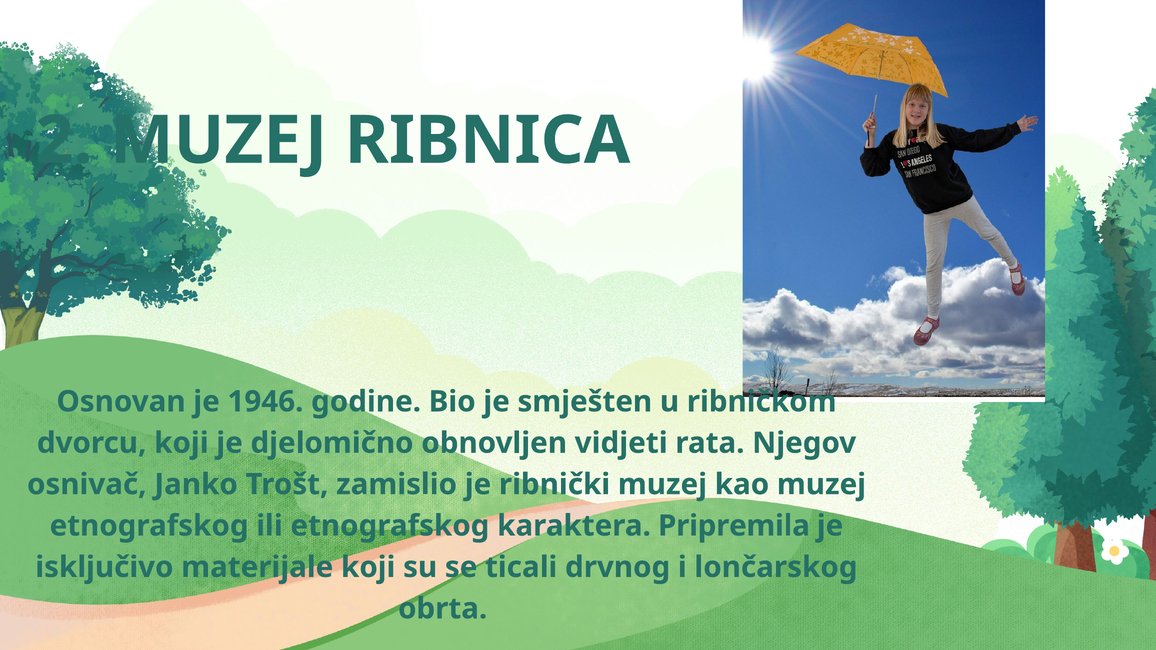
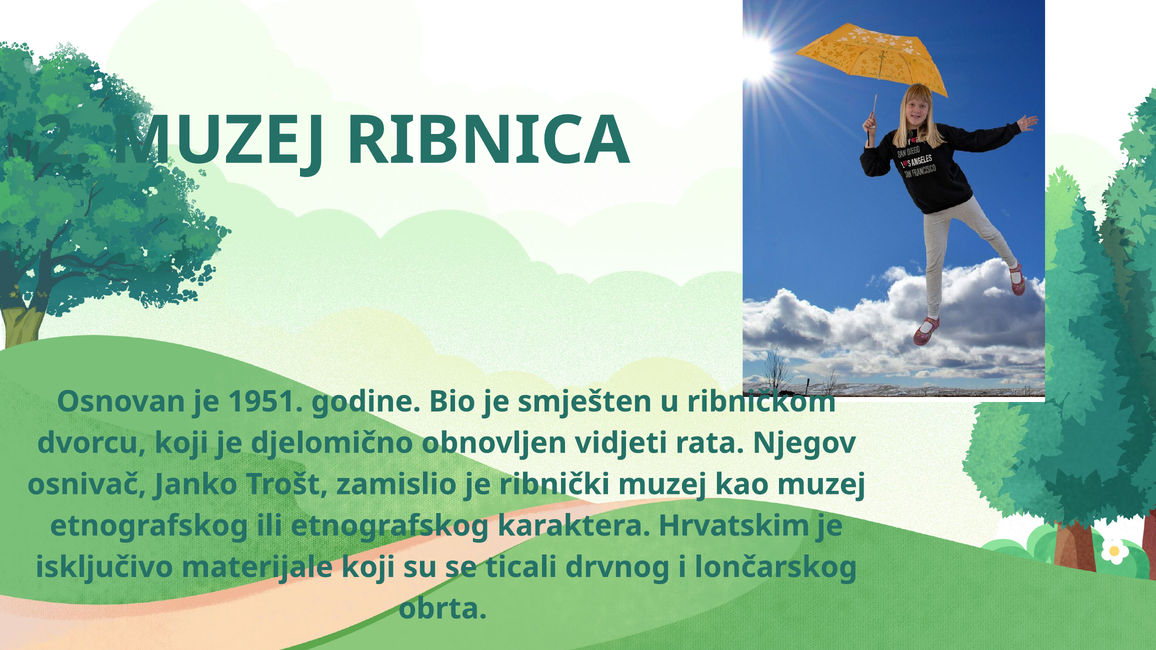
1946: 1946 -> 1951 (265, 402)
Pripremila: Pripremila -> Hrvatskim (734, 526)
